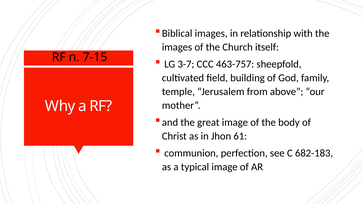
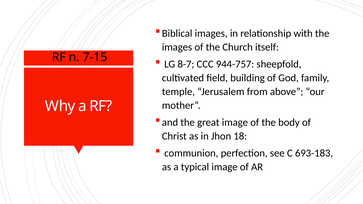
3-7: 3-7 -> 8-7 (186, 64)
463-757: 463-757 -> 944-757 (235, 64)
61: 61 -> 18 (240, 136)
682-183: 682-183 -> 693-183 (314, 153)
